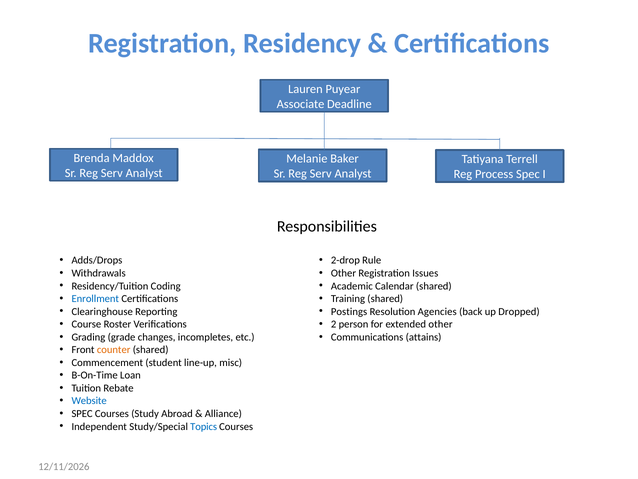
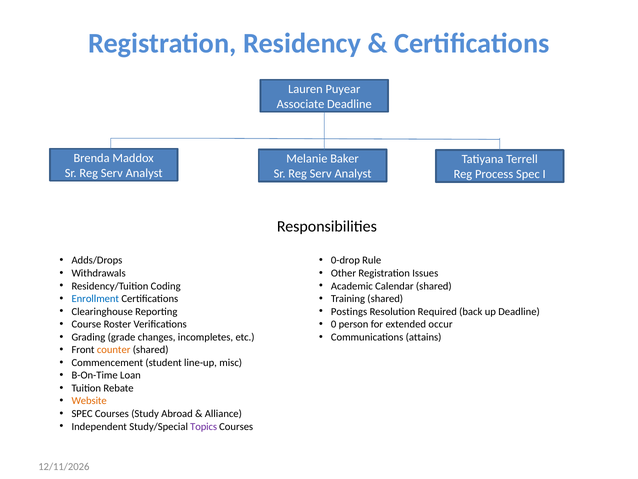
2-drop: 2-drop -> 0-drop (345, 260)
Agencies: Agencies -> Required (437, 311)
up Dropped: Dropped -> Deadline (519, 311)
2: 2 -> 0 (334, 324)
extended other: other -> occur (441, 324)
Website colour: blue -> orange (89, 401)
Topics colour: blue -> purple (204, 426)
